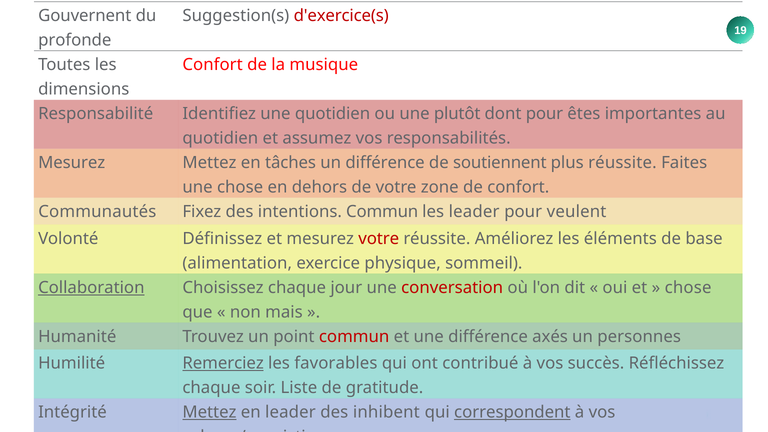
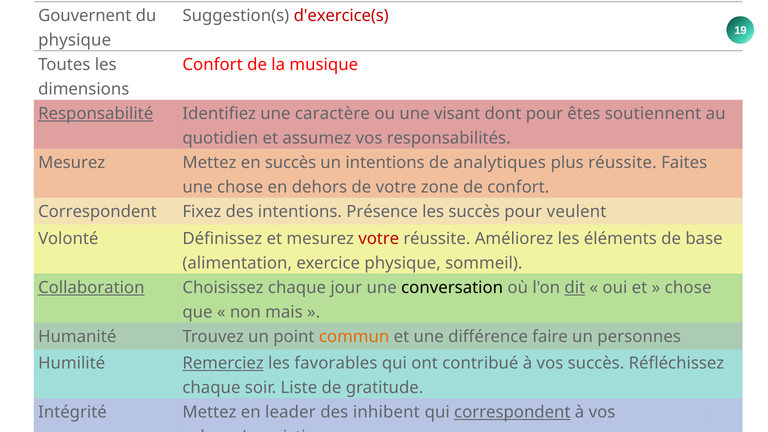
profonde: profonde -> physique (75, 40)
Responsabilité underline: none -> present (96, 114)
une quotidien: quotidien -> caractère (332, 114)
plutôt: plutôt -> visant (457, 114)
importantes: importantes -> soutiennent (653, 114)
en tâches: tâches -> succès (291, 163)
un différence: différence -> intentions (385, 163)
de soutiennent: soutiennent -> analytiques (500, 163)
Communautés: Communautés -> Correspondent (97, 212)
intentions Commun: Commun -> Présence (382, 212)
les leader: leader -> succès (474, 212)
conversation colour: red -> black (452, 288)
dit underline: none -> present (575, 288)
commun colour: red -> orange (354, 337)
axés: axés -> faire (550, 337)
Mettez underline: present -> none (209, 413)
